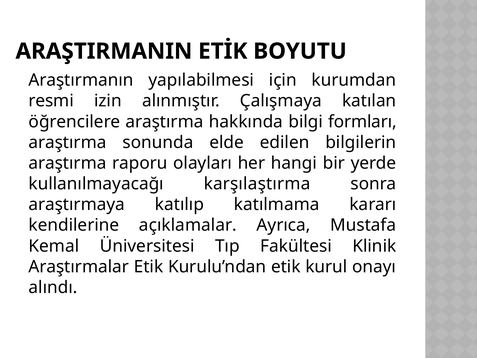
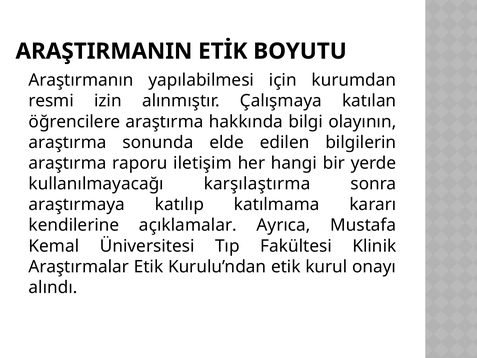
formları: formları -> olayının (362, 122)
olayları: olayları -> iletişim (203, 163)
